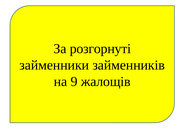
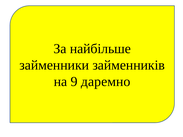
розгорнуті: розгорнуті -> найбільше (100, 49)
жалощів: жалощів -> даремно (106, 82)
